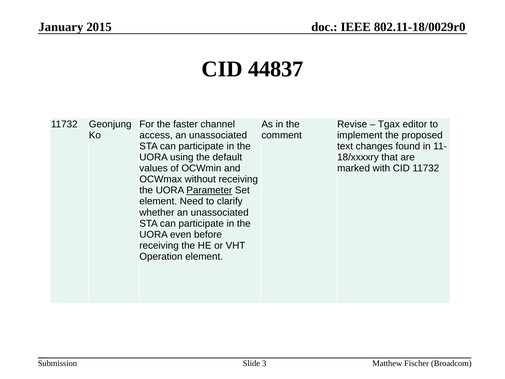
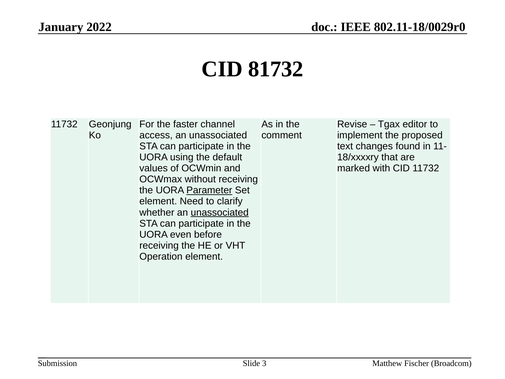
2015: 2015 -> 2022 (99, 27)
44837: 44837 -> 81732 (276, 69)
unassociated underline: none -> present (220, 212)
